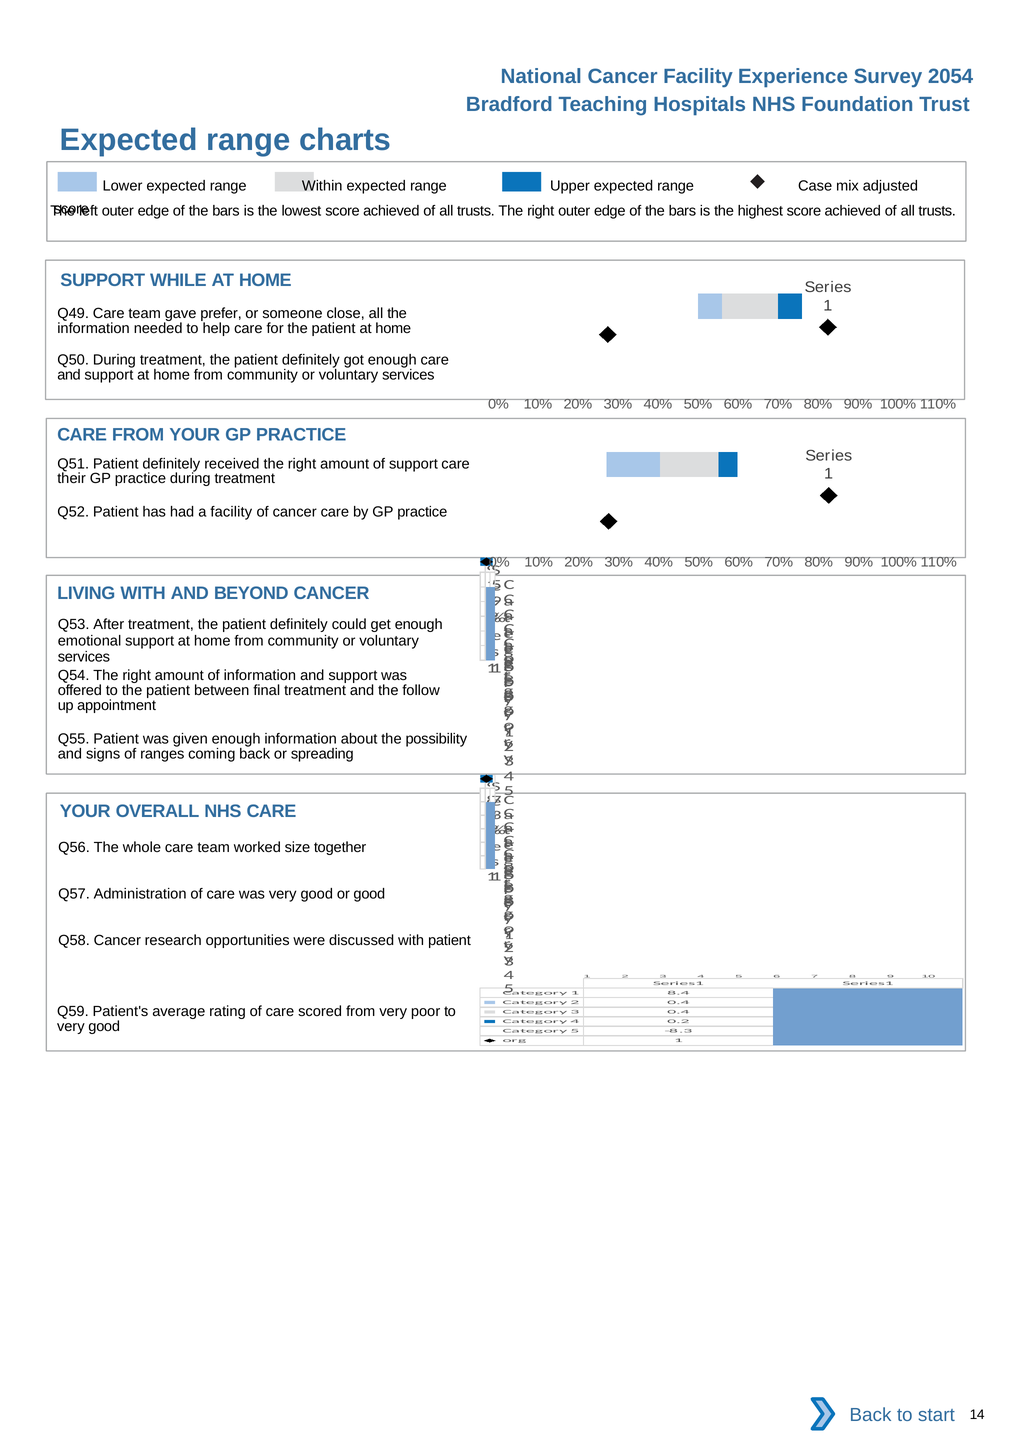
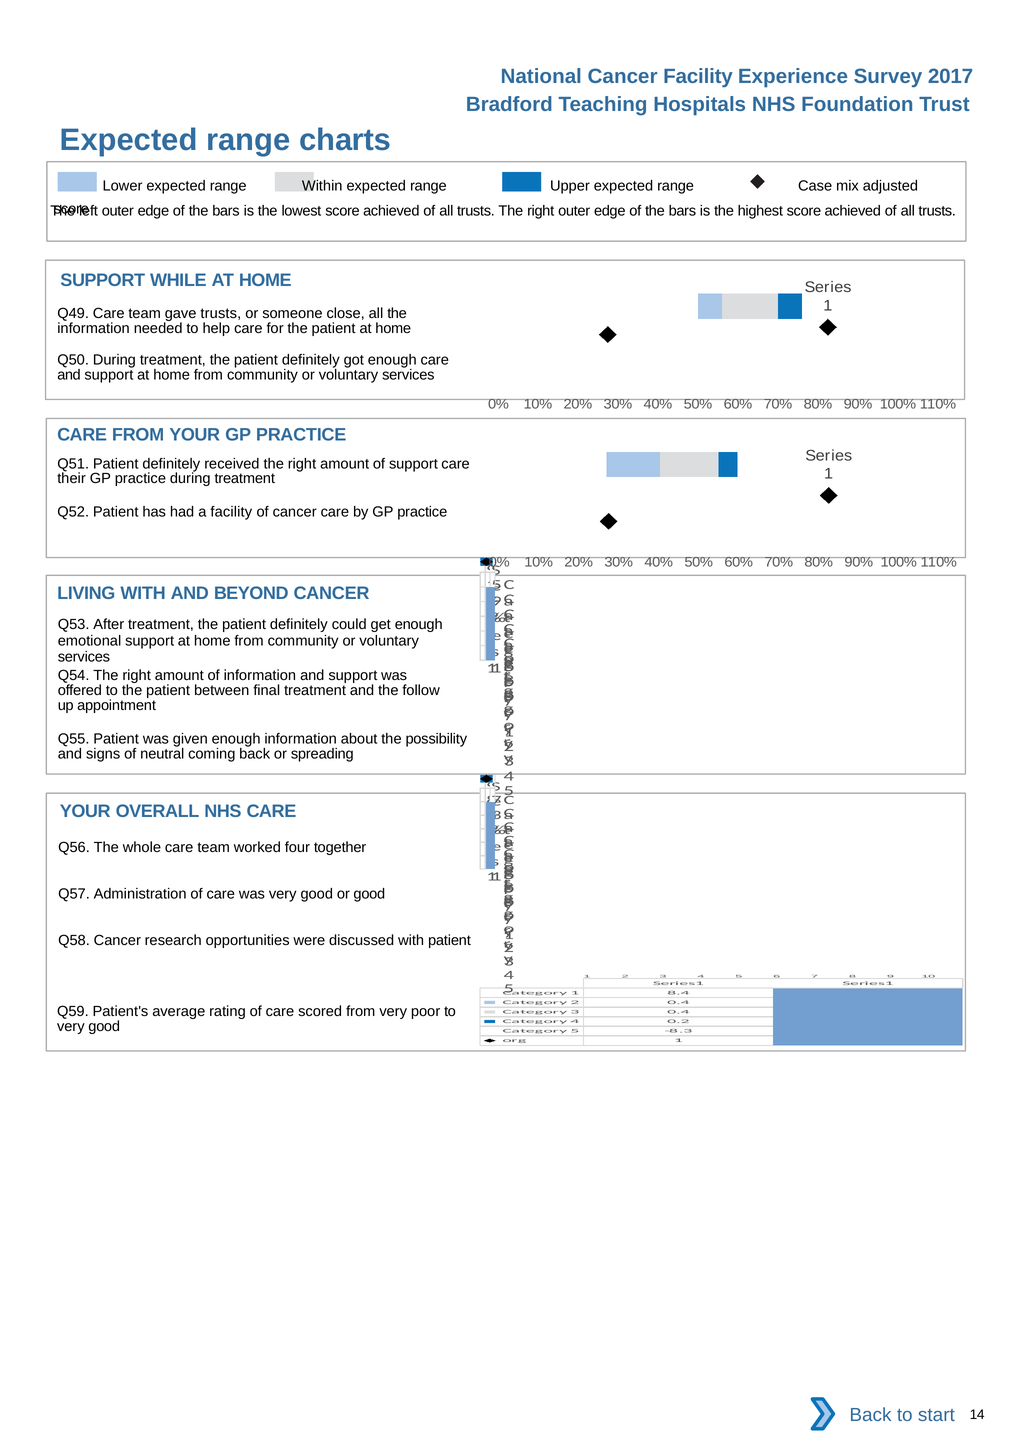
2054: 2054 -> 2017 (951, 76)
gave prefer: prefer -> trusts (221, 313)
ranges: ranges -> neutral (162, 754)
size: size -> four (297, 847)
